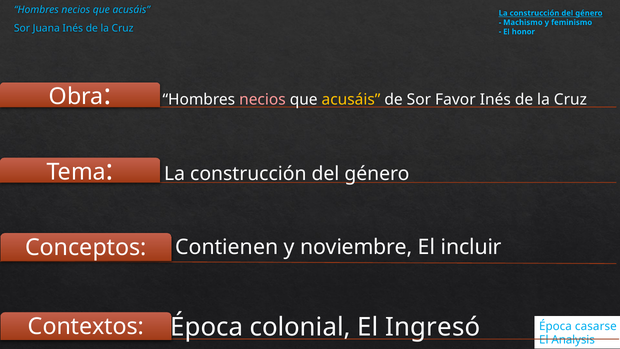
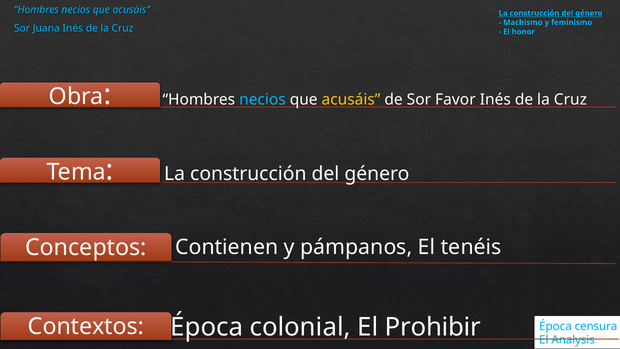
necios colour: pink -> light blue (262, 99)
noviembre: noviembre -> pámpanos (356, 247)
incluir: incluir -> tenéis (471, 247)
Ingresó: Ingresó -> Prohibir (433, 327)
casarse: casarse -> censura (596, 326)
